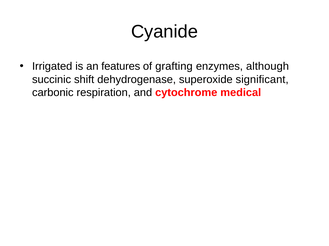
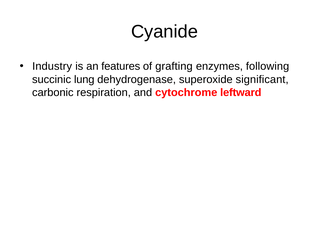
Irrigated: Irrigated -> Industry (52, 67)
although: although -> following (268, 67)
shift: shift -> lung (84, 80)
medical: medical -> leftward (241, 93)
